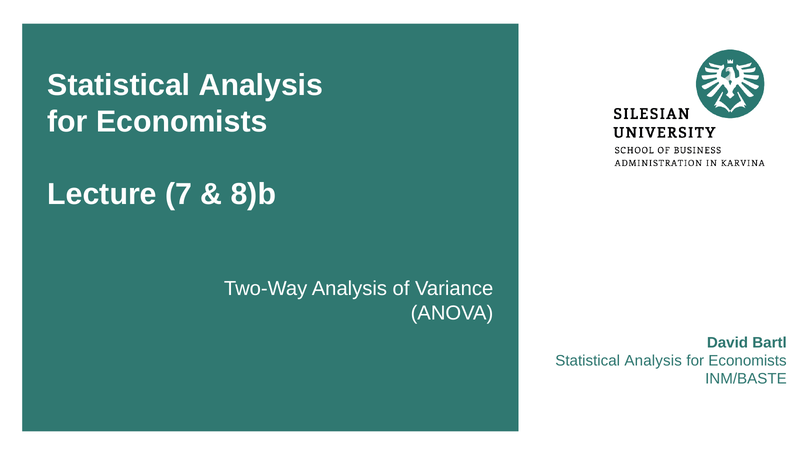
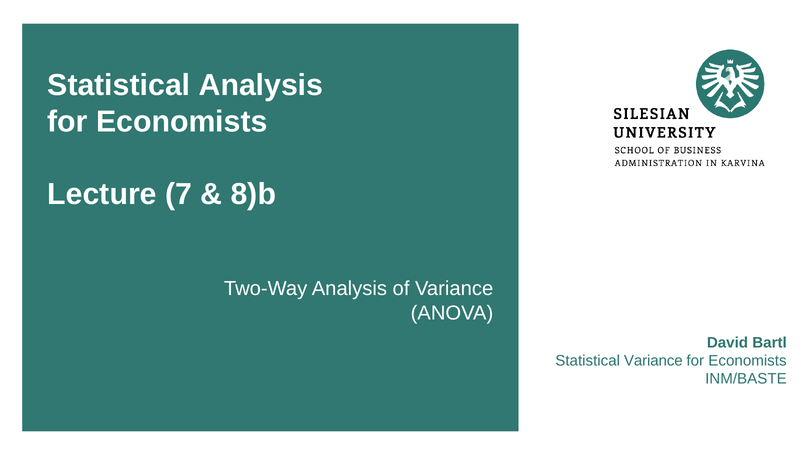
Analysis: Analysis -> Variance (653, 360)
